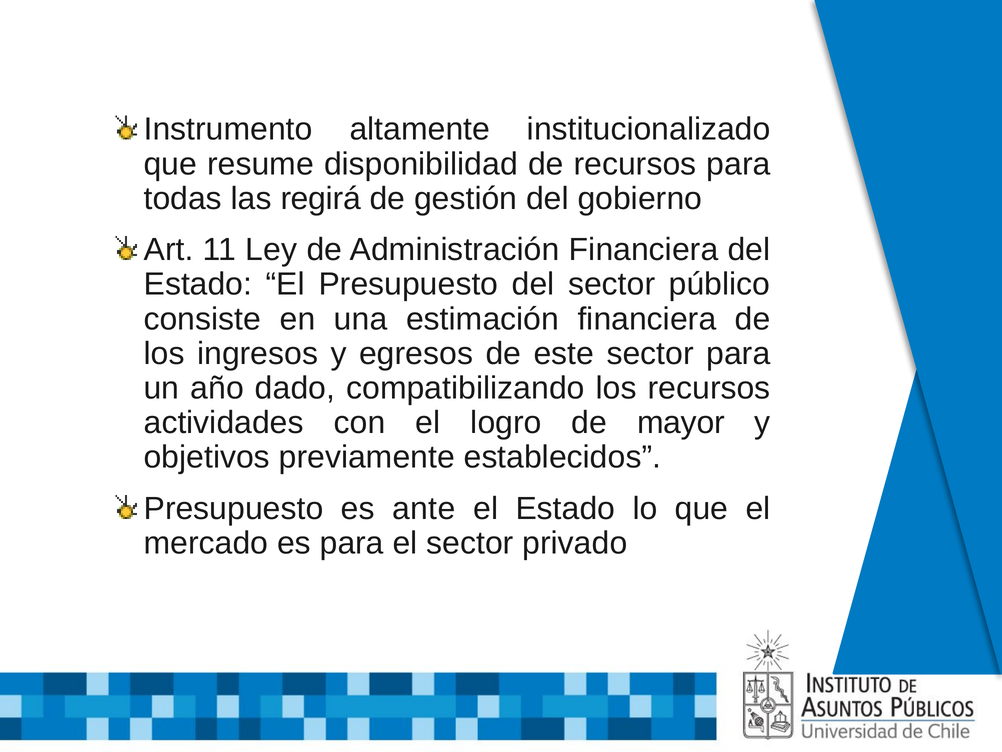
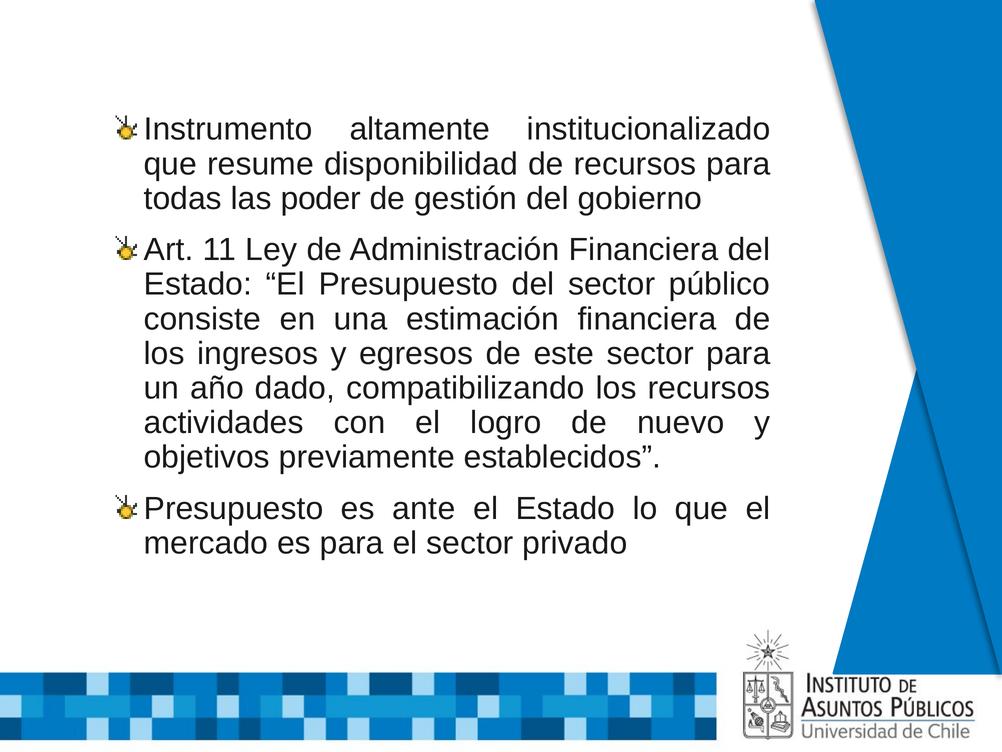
regirá: regirá -> poder (321, 198)
mayor: mayor -> nuevo (681, 422)
